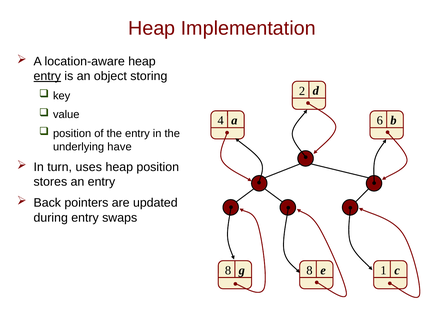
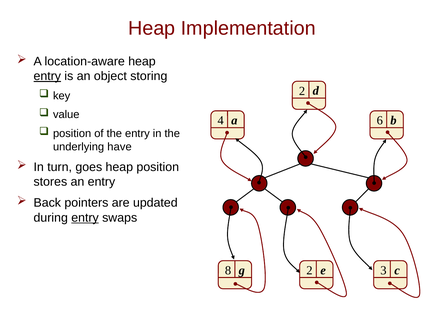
uses: uses -> goes (89, 167)
entry underline: none -> present (85, 218)
g 8: 8 -> 2 (309, 270)
1: 1 -> 3 (383, 270)
